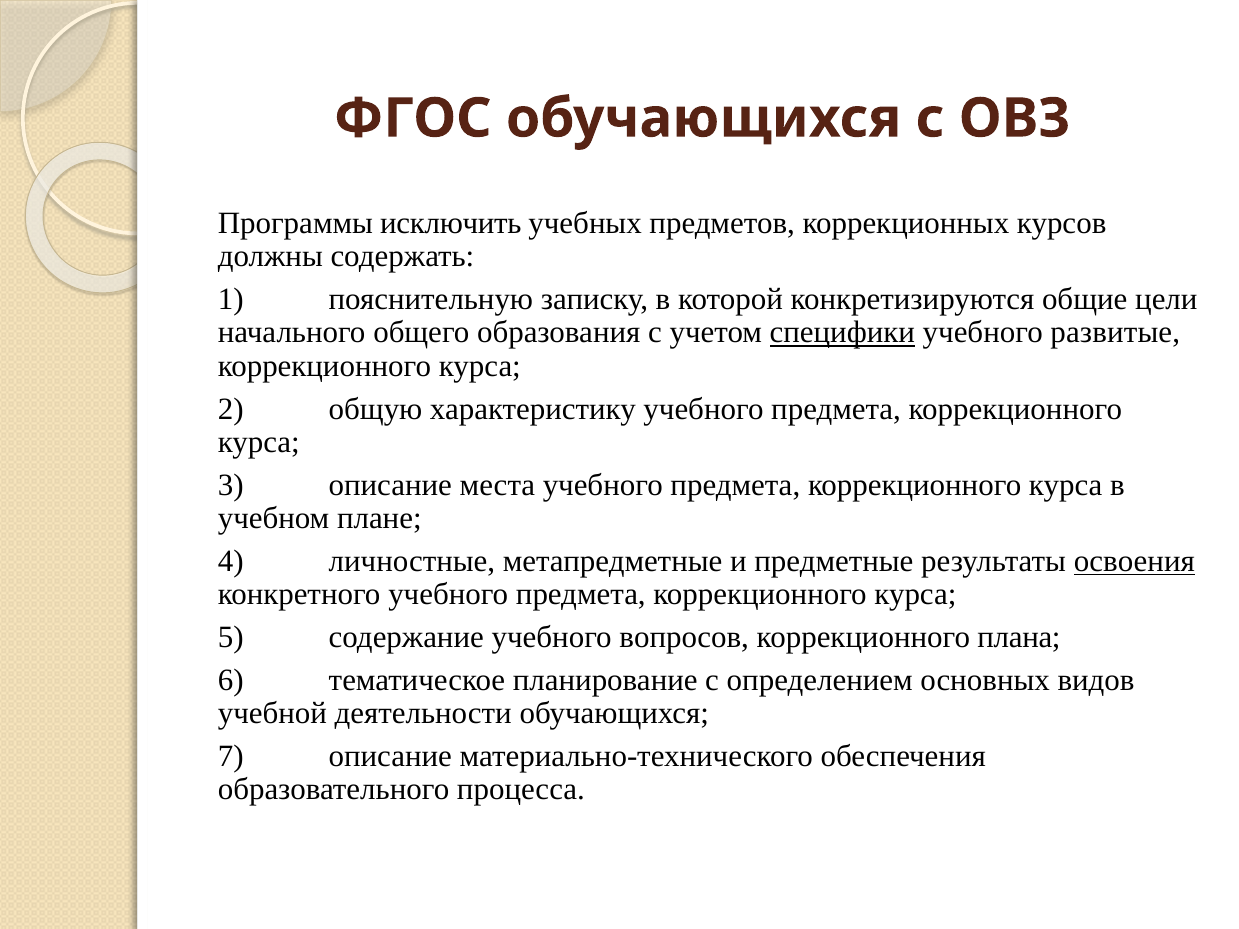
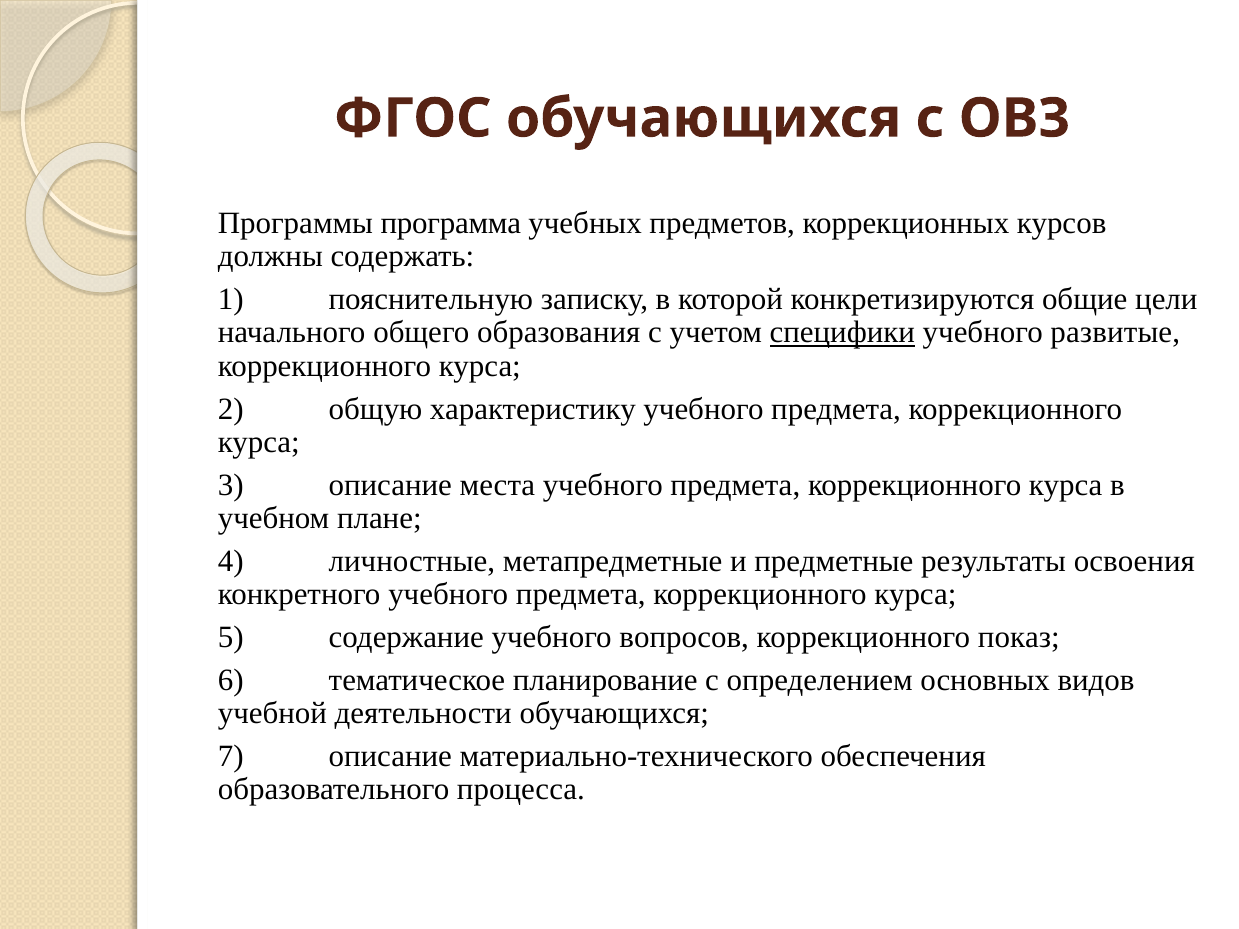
исключить: исключить -> программа (451, 223)
освоения underline: present -> none (1134, 561)
плана: плана -> показ (1019, 637)
